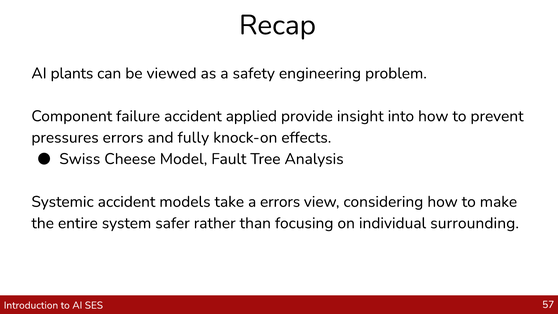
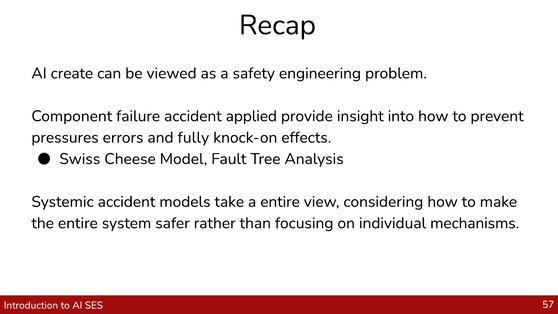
plants: plants -> create (72, 73)
a errors: errors -> entire (280, 202)
surrounding: surrounding -> mechanisms (475, 223)
